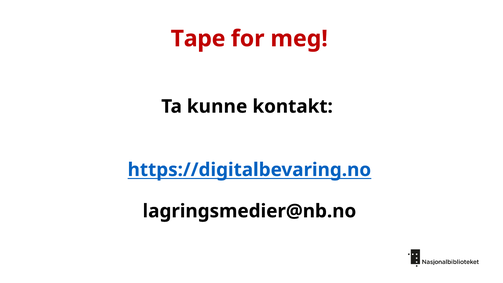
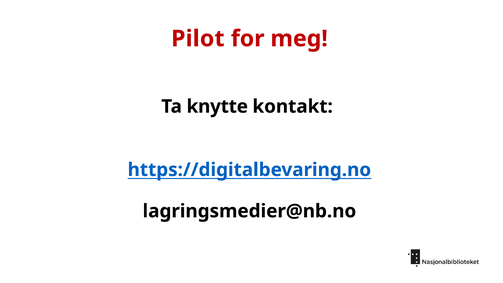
Tape: Tape -> Pilot (198, 39)
kunne: kunne -> knytte (217, 106)
